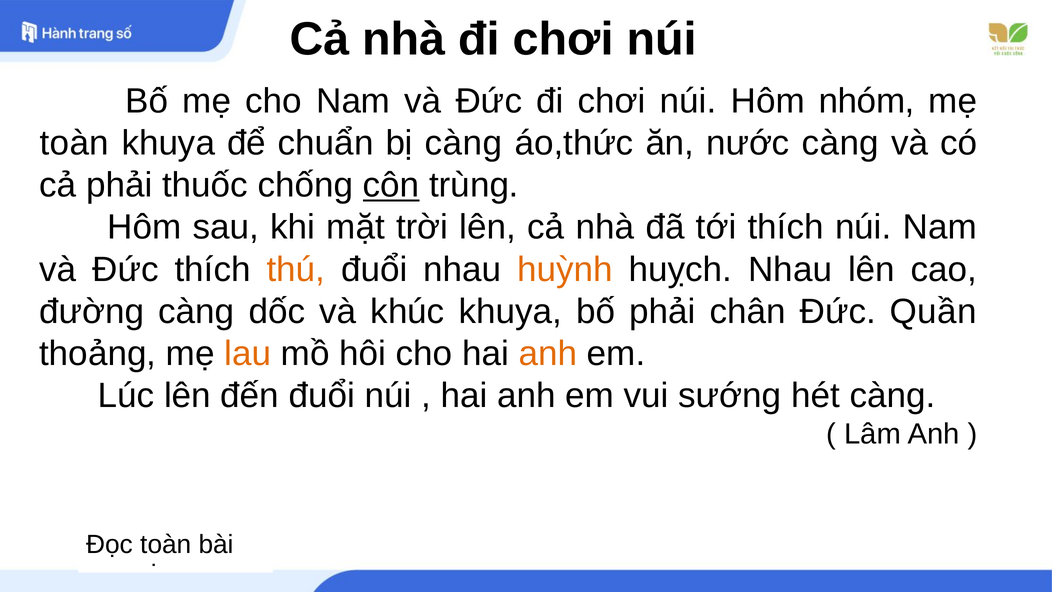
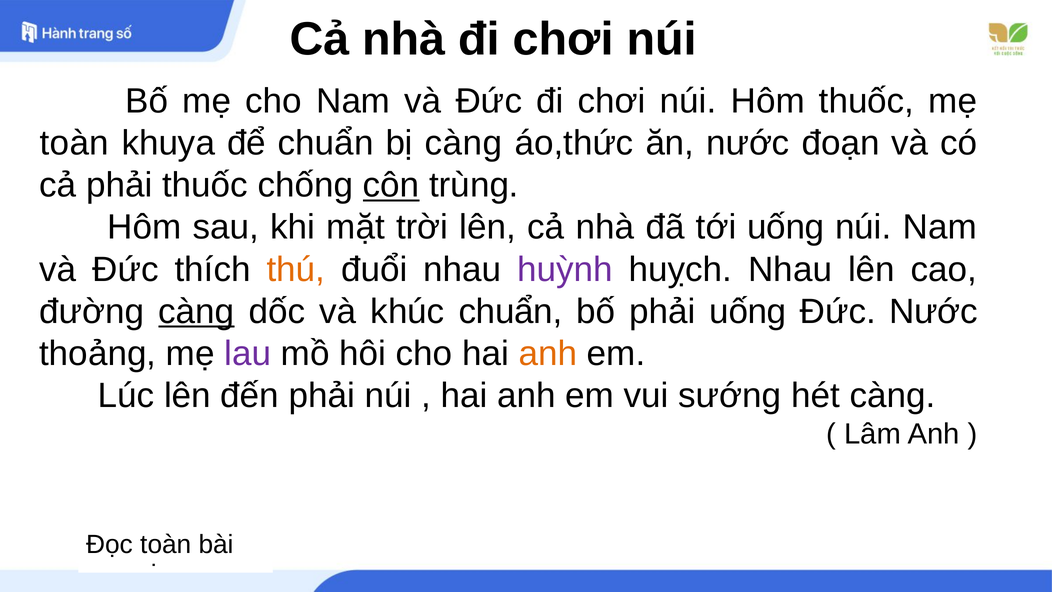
Hôm nhóm: nhóm -> thuốc (867, 101)
nước càng: càng -> đoạn (841, 143)
tới thích: thích -> uống (786, 227)
huỳnh colour: orange -> purple (565, 269)
càng underline: none -> present (196, 311)
khúc khuya: khuya -> chuẩn (511, 311)
phải chân: chân -> uống (748, 311)
Đức Quần: Quần -> Nước (933, 311)
lau colour: orange -> purple (248, 354)
đến đuổi: đuổi -> phải (322, 396)
